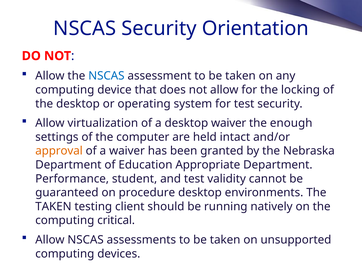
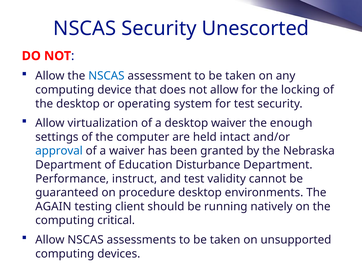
Orientation: Orientation -> Unescorted (255, 29)
approval colour: orange -> blue (59, 151)
Appropriate: Appropriate -> Disturbance (208, 165)
student: student -> instruct (135, 178)
TAKEN: TAKEN -> AGAIN (53, 206)
